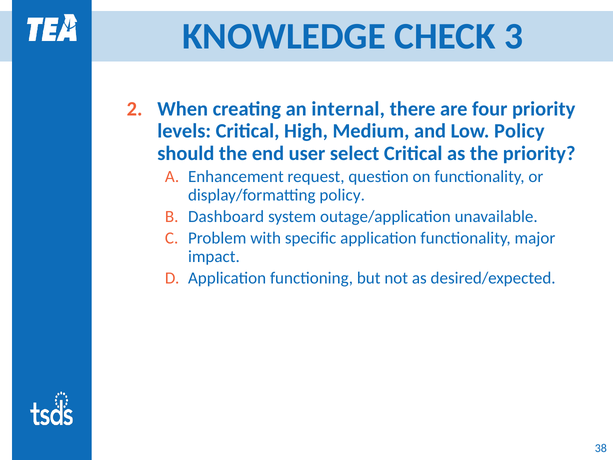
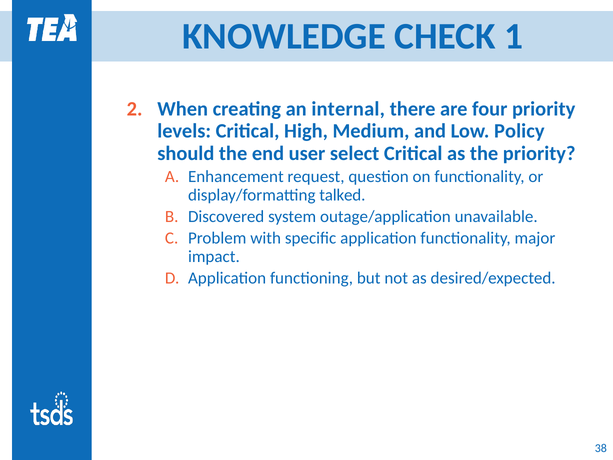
3: 3 -> 1 (514, 36)
display/formatting policy: policy -> talked (342, 195)
Dashboard: Dashboard -> Discovered (226, 217)
